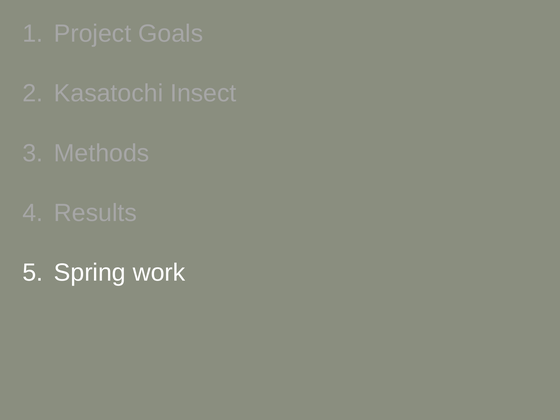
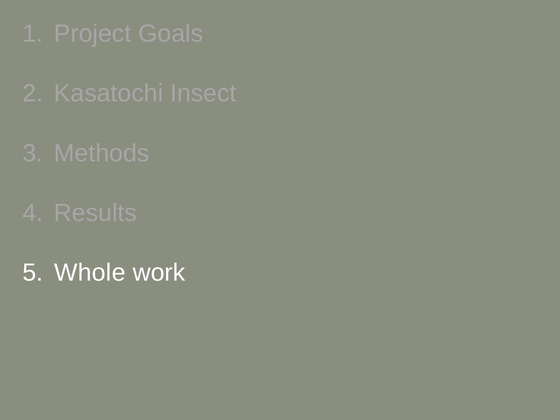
Spring: Spring -> Whole (90, 273)
